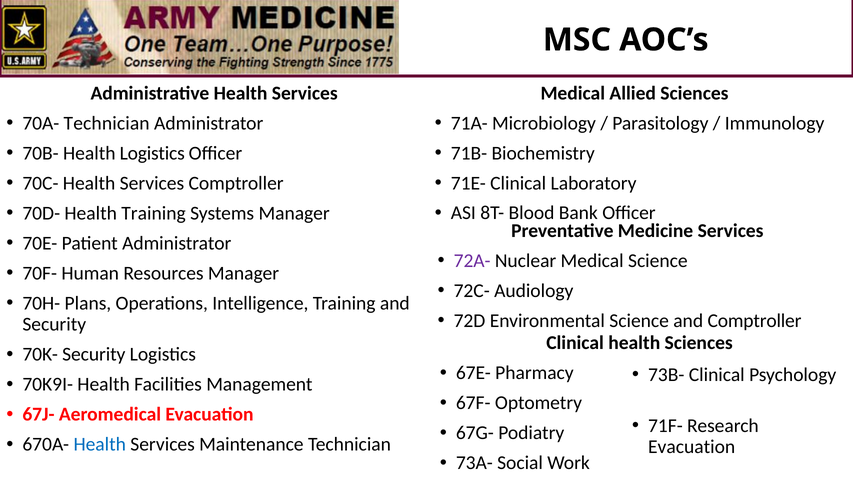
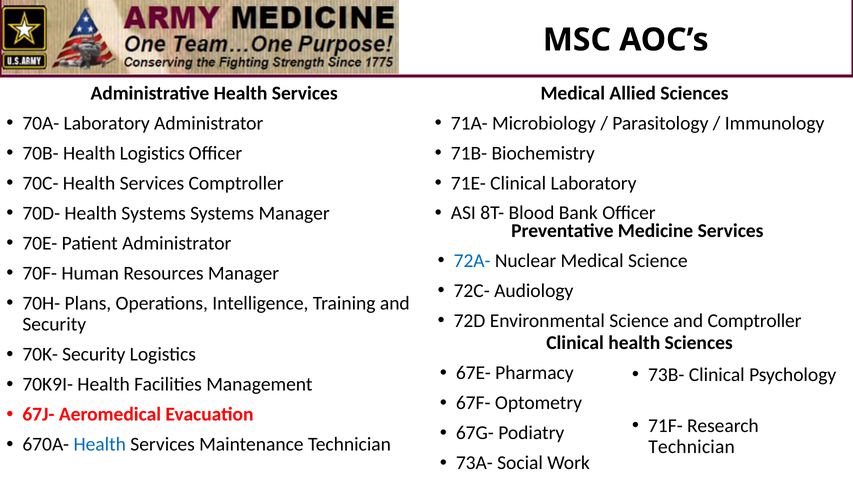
70A- Technician: Technician -> Laboratory (107, 123)
Health Training: Training -> Systems (154, 213)
72A- colour: purple -> blue (472, 261)
Evacuation: Evacuation -> Technician (692, 447)
